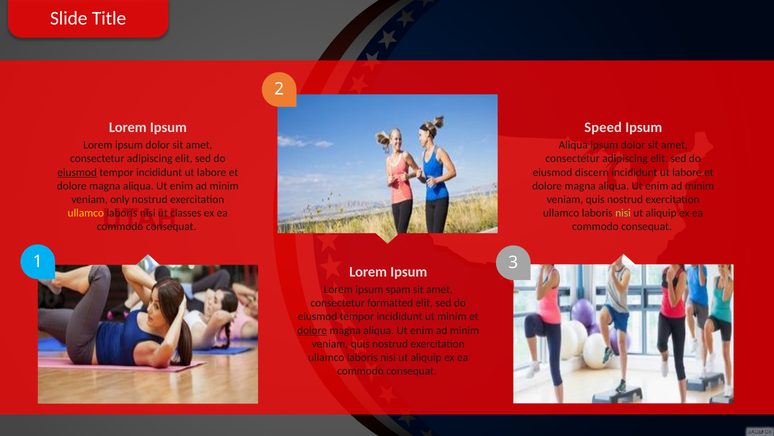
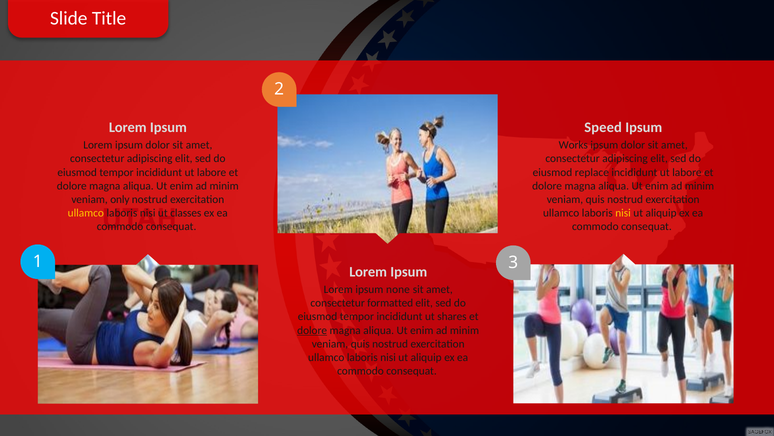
Aliqua: Aliqua -> Works (573, 145)
eiusmod underline: present -> none (77, 172)
discern: discern -> replace (592, 172)
nisi colour: light green -> yellow (623, 213)
spam: spam -> none (398, 289)
ut minim: minim -> shares (452, 316)
